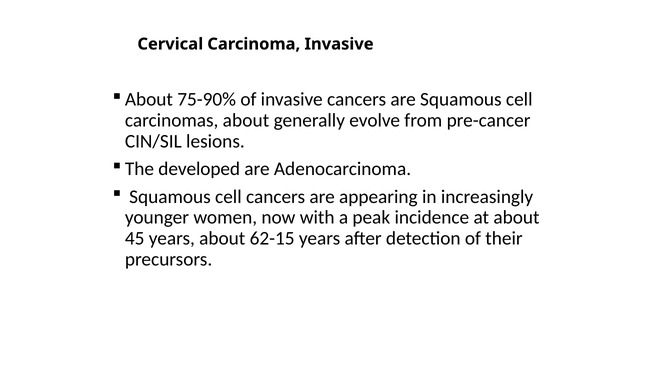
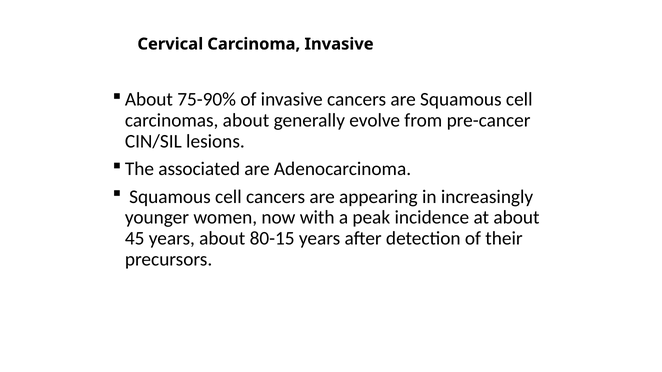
developed: developed -> associated (199, 169)
62-15: 62-15 -> 80-15 (272, 239)
